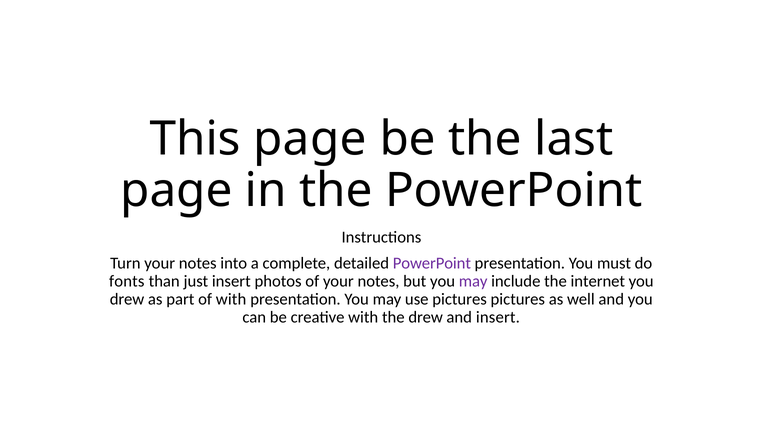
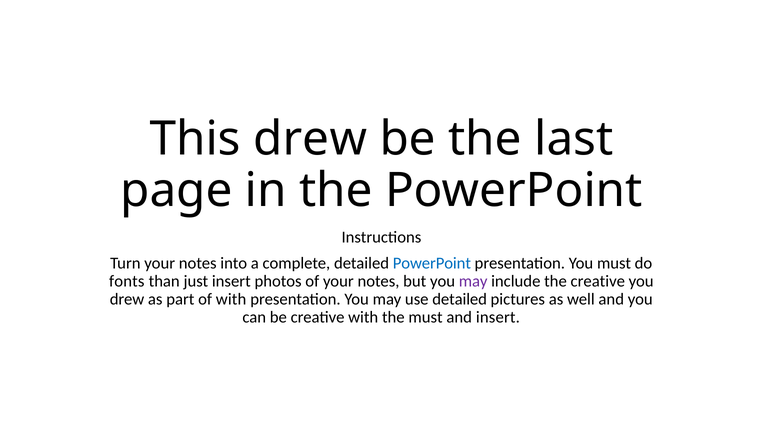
This page: page -> drew (310, 139)
PowerPoint colour: purple -> blue (432, 263)
the internet: internet -> creative (598, 281)
use pictures: pictures -> detailed (460, 299)
the drew: drew -> must (426, 317)
